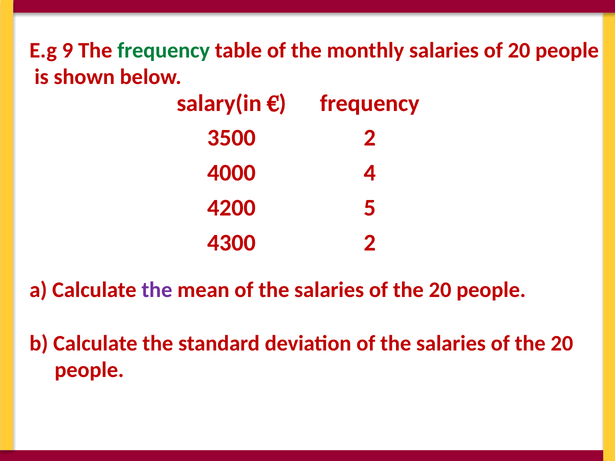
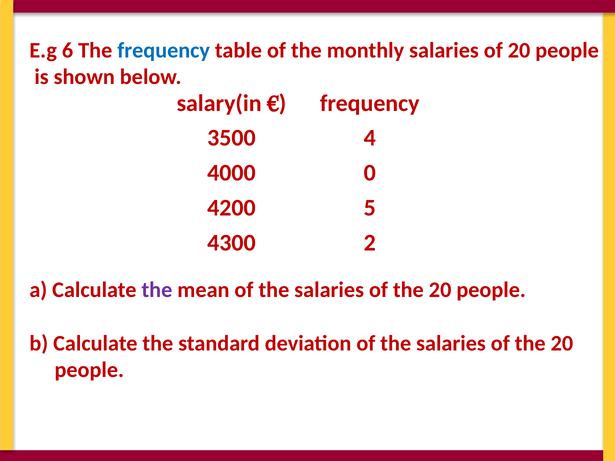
9: 9 -> 6 (68, 51)
frequency colour: green -> blue (164, 51)
3500 2: 2 -> 4 (370, 138)
4: 4 -> 0 (370, 173)
